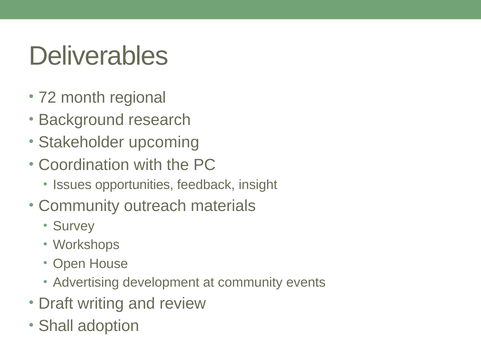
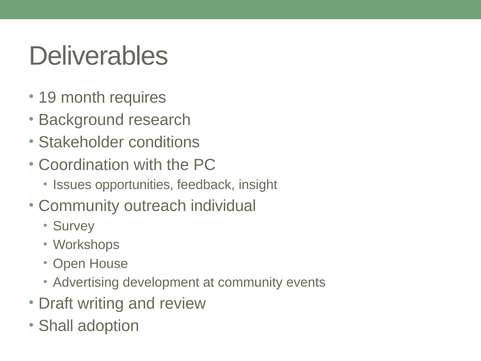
72: 72 -> 19 (47, 97)
regional: regional -> requires (138, 97)
upcoming: upcoming -> conditions (164, 142)
materials: materials -> individual (223, 206)
